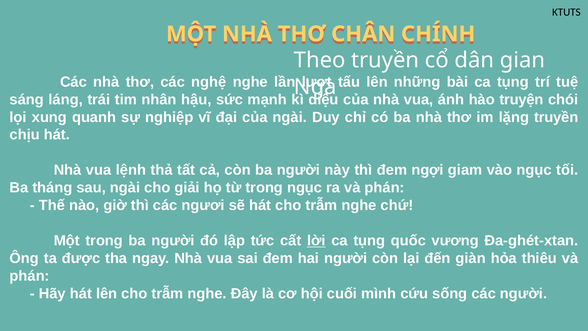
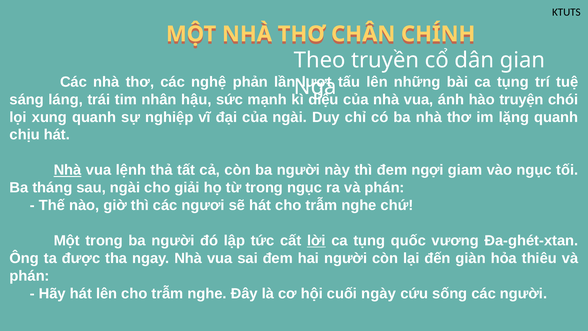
nghệ nghe: nghe -> phản (250, 82)
lặng truyền: truyền -> quanh (556, 117)
Nhà underline: none -> present (68, 170)
mình: mình -> ngày (379, 293)
